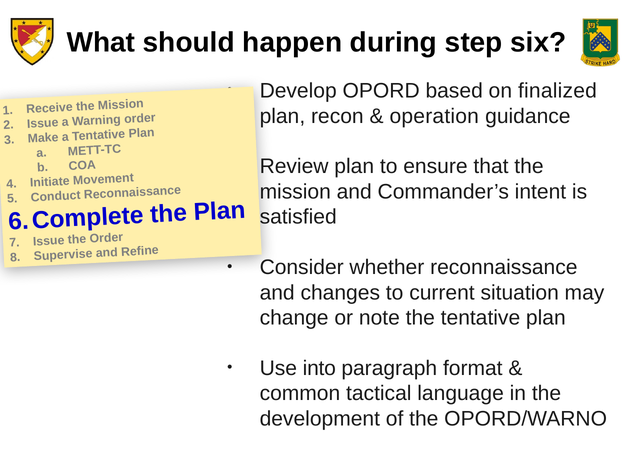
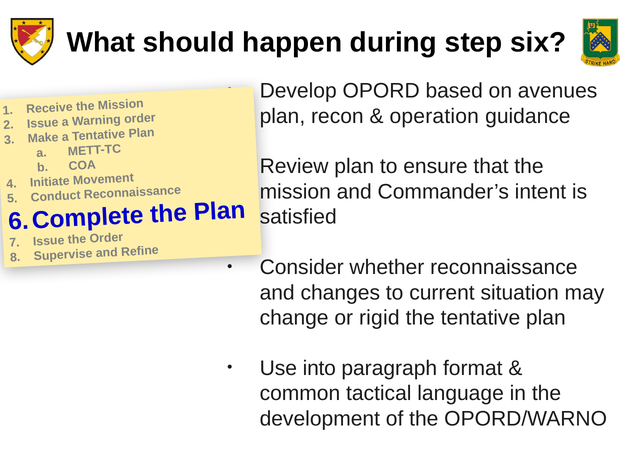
finalized: finalized -> avenues (558, 91)
note: note -> rigid (379, 318)
